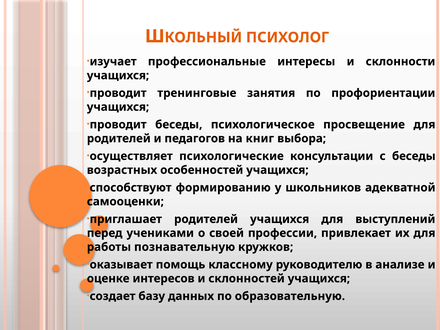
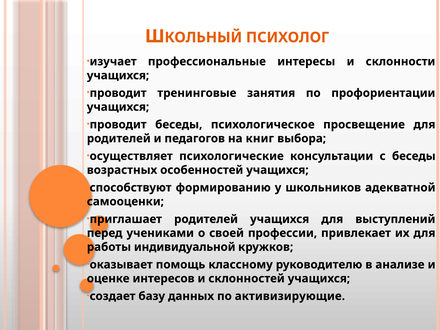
познавательную: познавательную -> индивидуальной (185, 247)
образовательную: образовательную -> активизирующие (290, 296)
